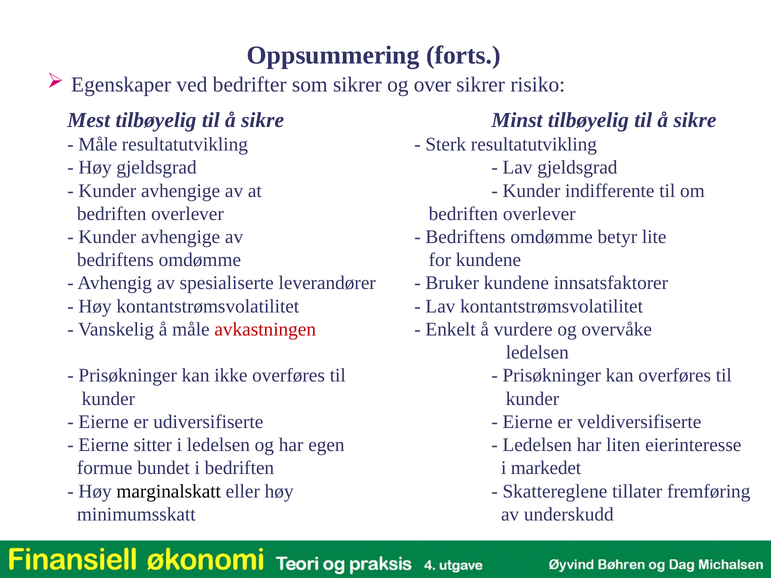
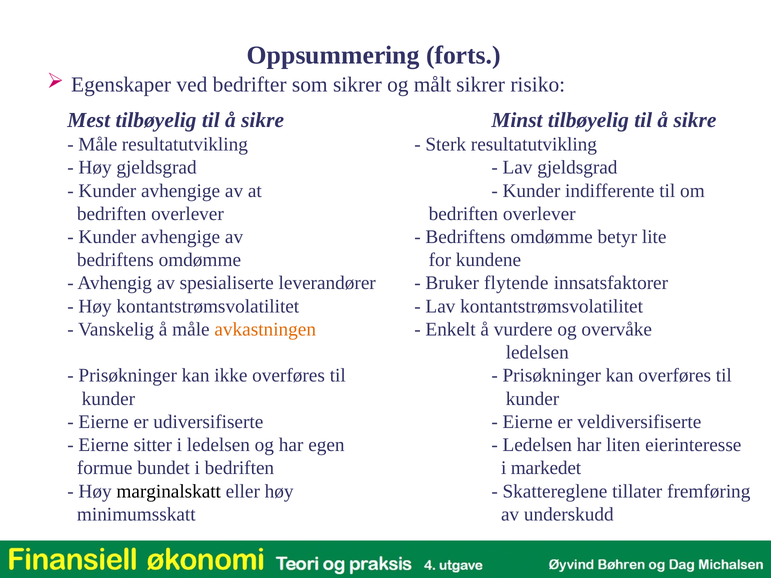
over: over -> målt (433, 85)
Bruker kundene: kundene -> flytende (516, 283)
avkastningen colour: red -> orange (265, 330)
